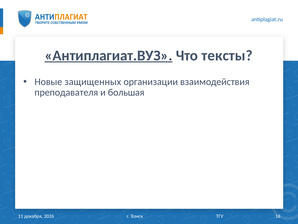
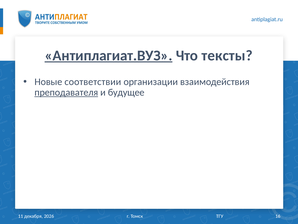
защищенных: защищенных -> соответствии (93, 82)
преподавателя underline: none -> present (66, 92)
большая: большая -> будущее (126, 92)
